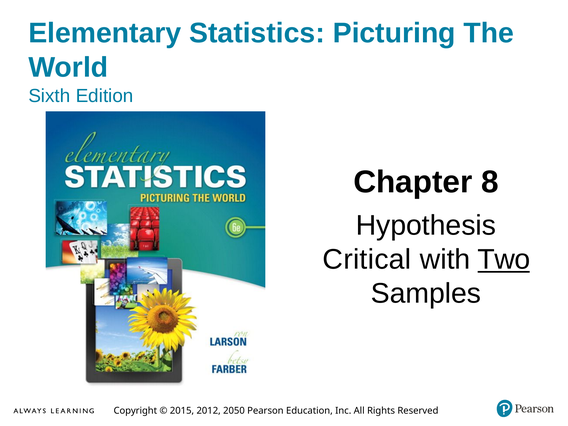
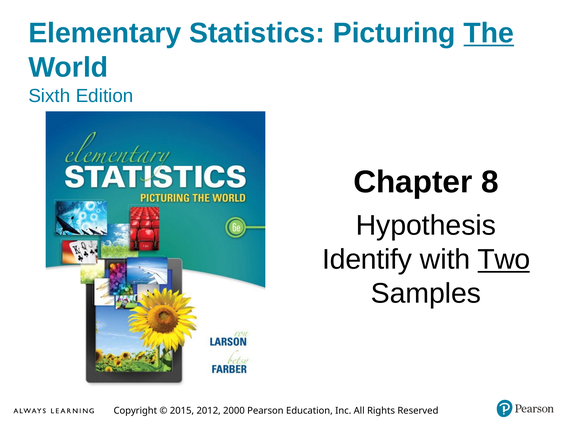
The underline: none -> present (489, 33)
Critical: Critical -> Identify (367, 260)
2050: 2050 -> 2000 (234, 411)
